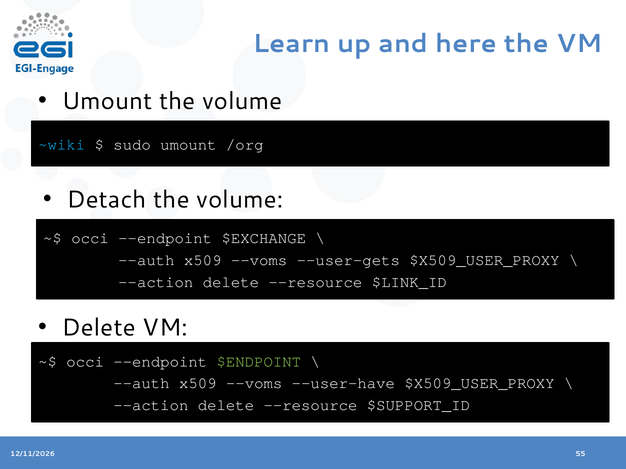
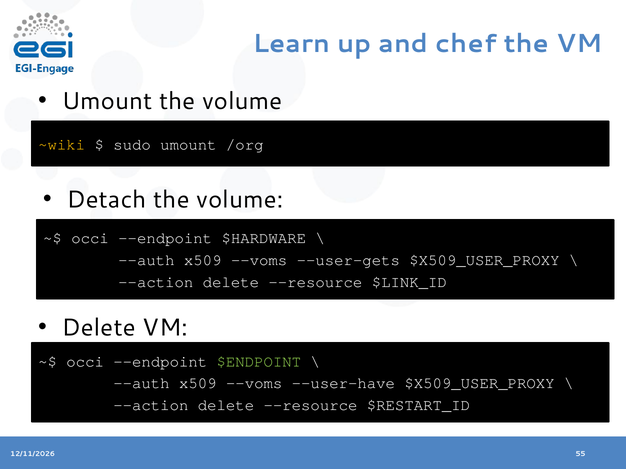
here: here -> chef (466, 44)
~wiki colour: light blue -> yellow (62, 145)
$EXCHANGE: $EXCHANGE -> $HARDWARE (264, 239)
$SUPPORT_ID: $SUPPORT_ID -> $RESTART_ID (418, 406)
